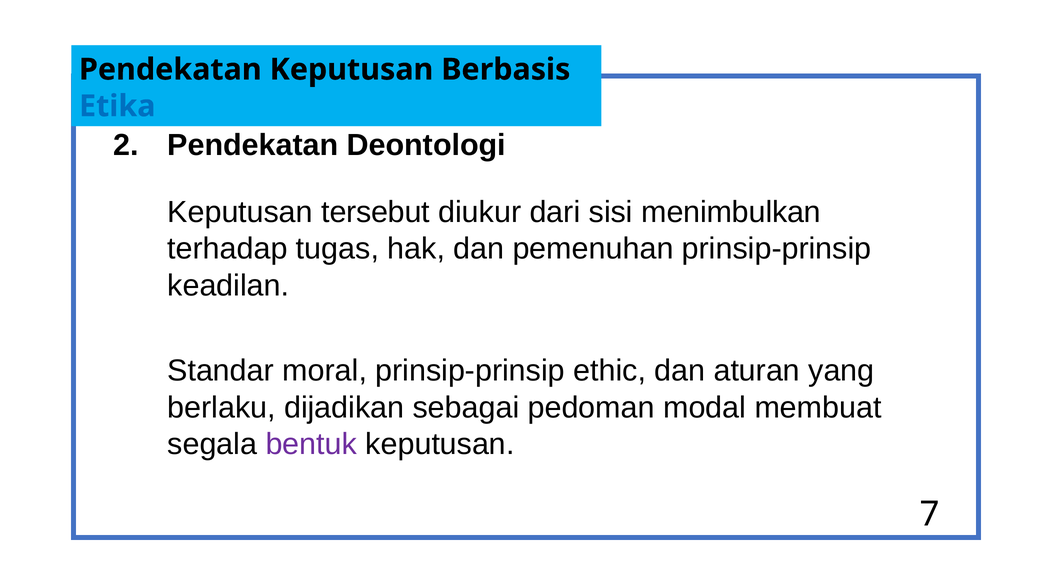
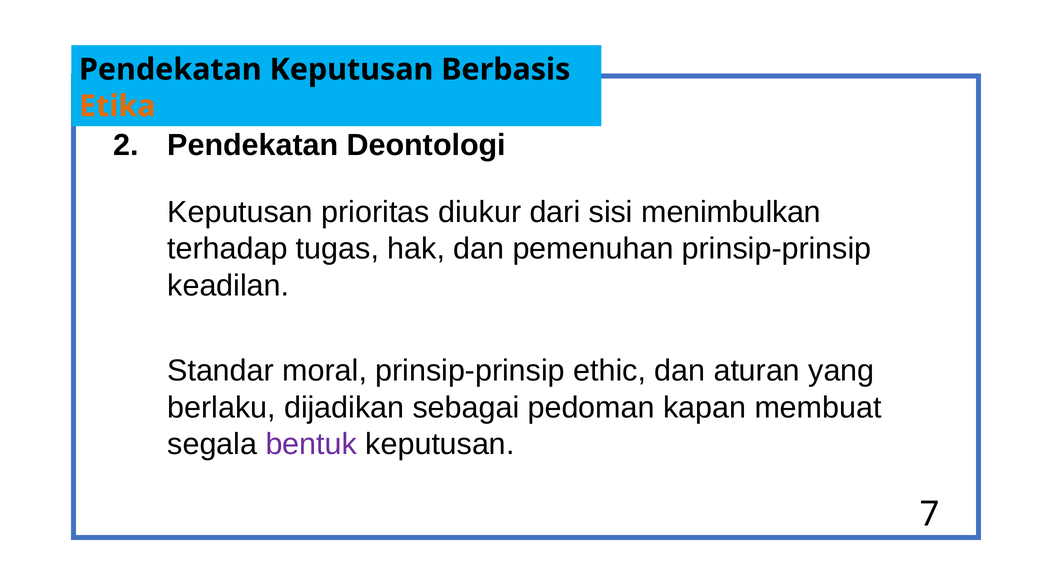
Etika colour: blue -> orange (117, 106)
tersebut: tersebut -> prioritas (376, 212)
modal: modal -> kapan (705, 408)
